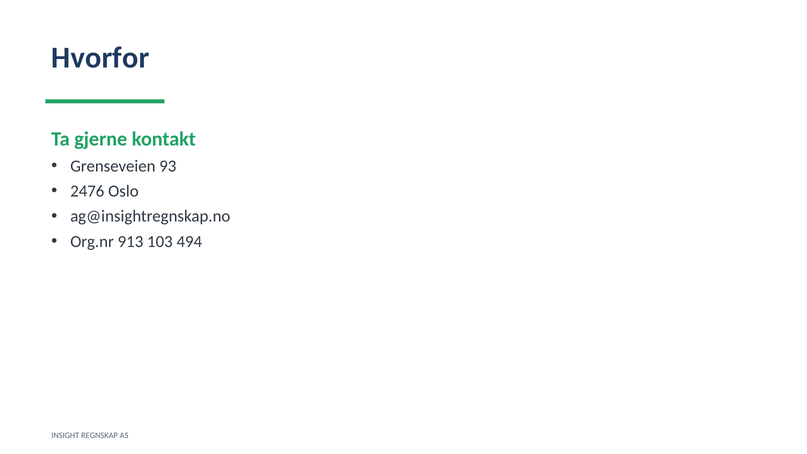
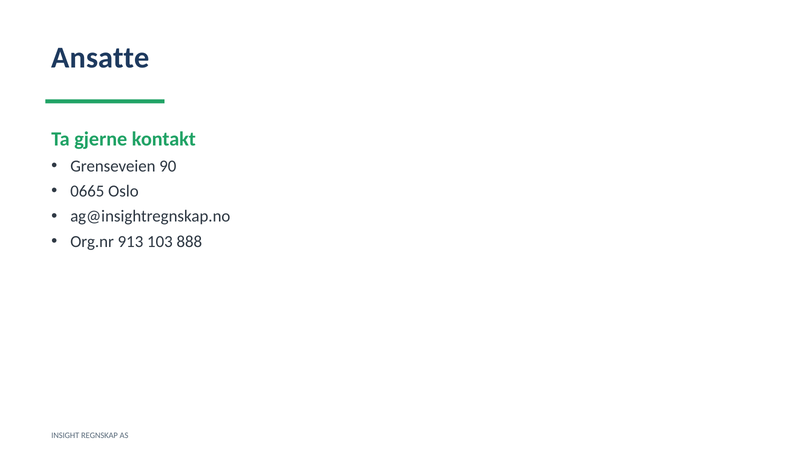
Hvorfor: Hvorfor -> Ansatte (100, 58)
93: 93 -> 90 (168, 166)
2476: 2476 -> 0665 (87, 191)
494: 494 -> 888 (189, 242)
